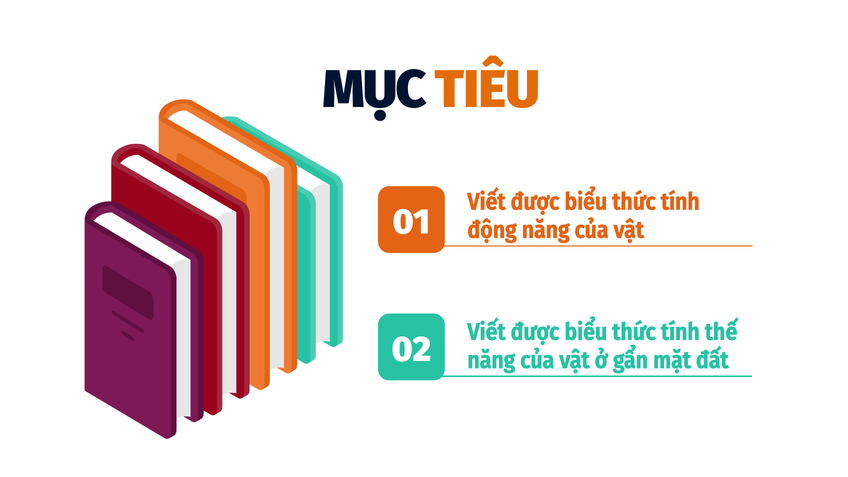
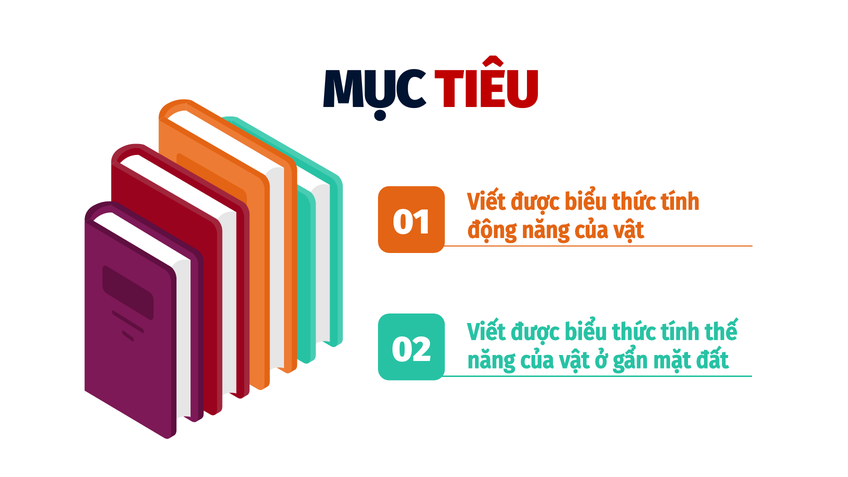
TIÊU colour: orange -> red (487, 90)
